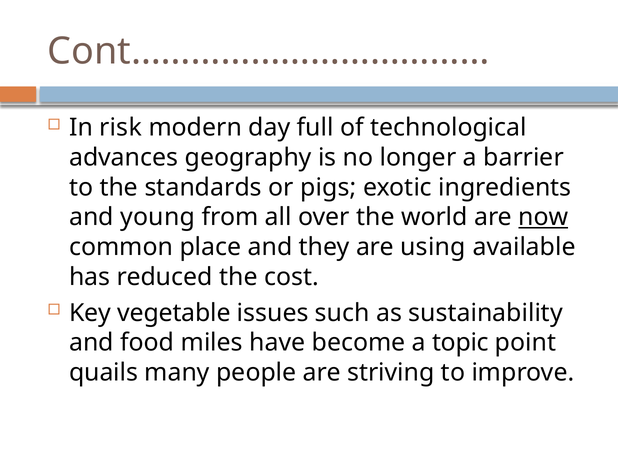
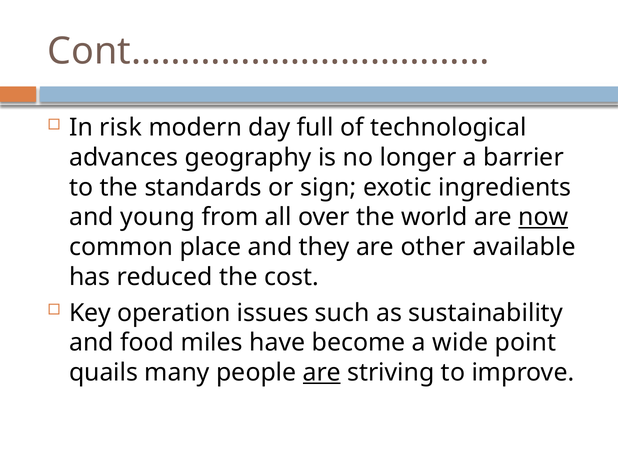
pigs: pigs -> sign (328, 188)
using: using -> other (433, 247)
vegetable: vegetable -> operation (174, 313)
topic: topic -> wide (460, 343)
are underline: none -> present (322, 373)
